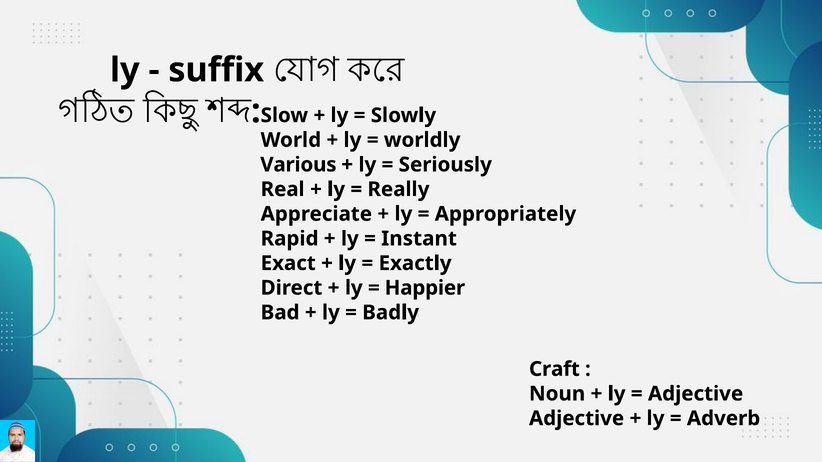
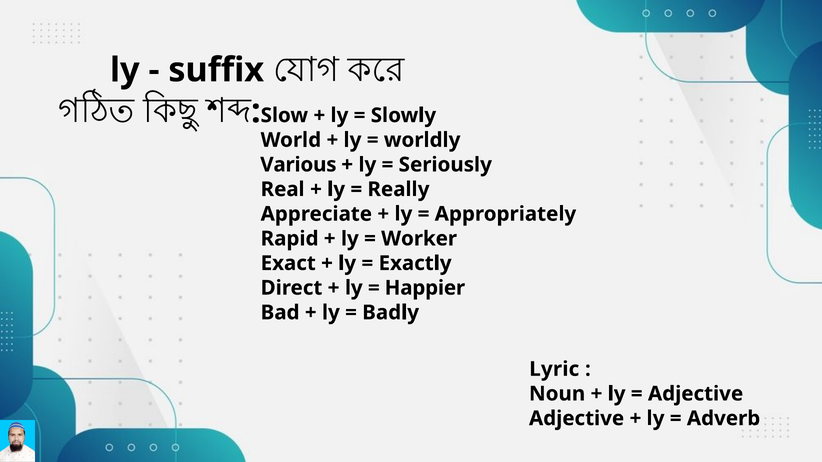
Instant: Instant -> Worker (419, 239)
Craft: Craft -> Lyric (554, 369)
